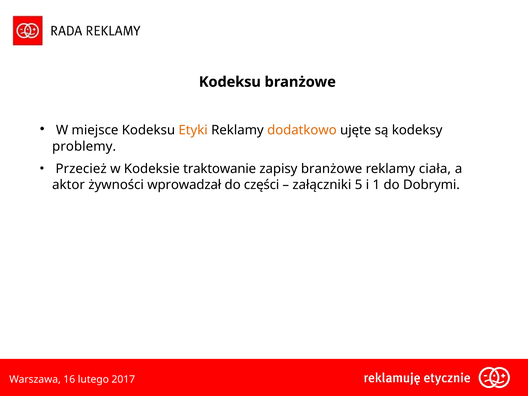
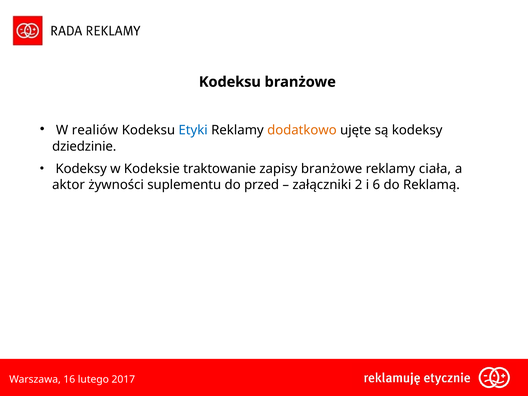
miejsce: miejsce -> realiów (95, 130)
Etyki colour: orange -> blue (193, 130)
problemy: problemy -> dziedzinie (84, 146)
Przecież: Przecież -> Kodeksy (81, 169)
wprowadzał: wprowadzał -> suplementu (184, 185)
części: części -> przed (262, 185)
5: 5 -> 2 (359, 185)
1: 1 -> 6 (376, 185)
Dobrymi: Dobrymi -> Reklamą (431, 185)
